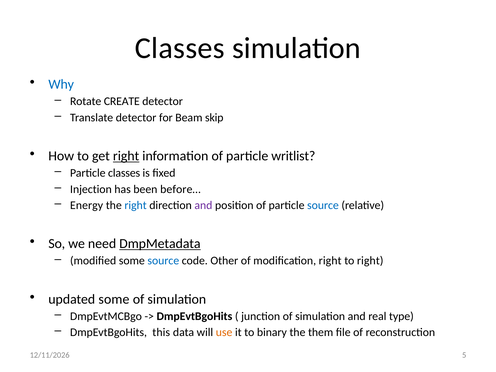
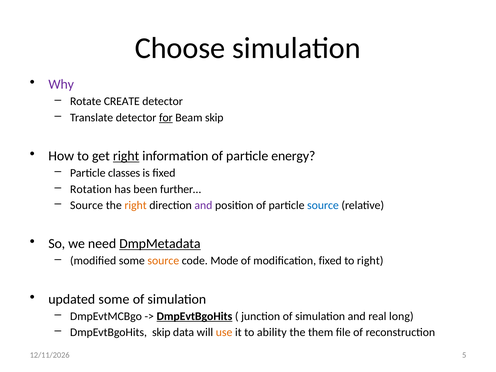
Classes: Classes -> Choose (180, 48)
Why colour: blue -> purple (61, 84)
for underline: none -> present (166, 118)
writlist: writlist -> energy (293, 156)
Injection: Injection -> Rotation (91, 189)
before…: before… -> further… (181, 189)
Energy: Energy -> Source (87, 205)
right colour: blue -> orange (136, 205)
source colour: blue -> orange (163, 261)
Other: Other -> Mode (224, 261)
modification right: right -> fixed (330, 261)
DmpEvtBgoHits underline: none -> present (194, 316)
type: type -> long (401, 316)
DmpEvtBgoHits this: this -> skip (161, 332)
binary: binary -> ability (272, 332)
